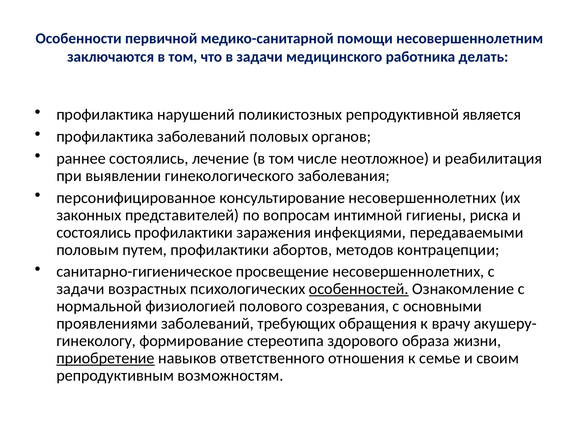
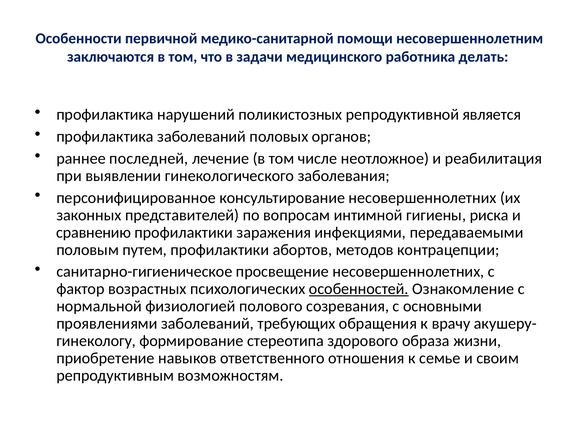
раннее состоялись: состоялись -> последней (149, 159)
состоялись: состоялись -> сравнению (94, 233)
задачи: задачи -> фактор (80, 289)
приобретение underline: present -> none (105, 359)
